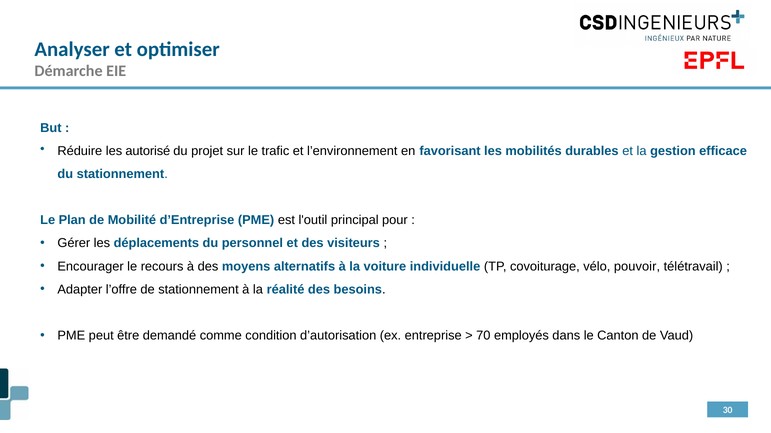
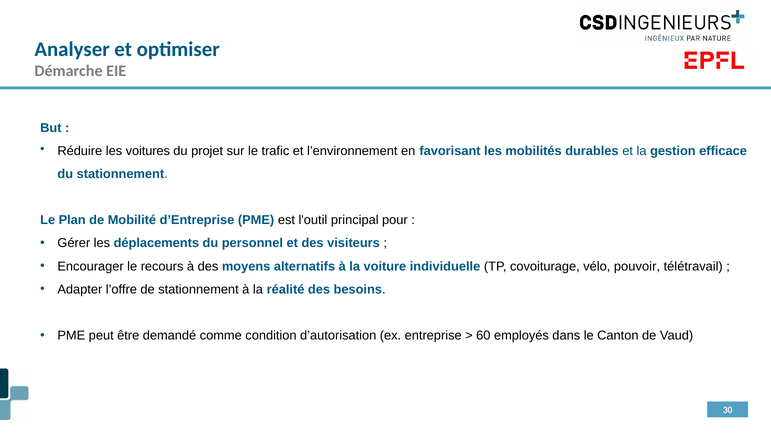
autorisé: autorisé -> voitures (148, 151)
70: 70 -> 60 (483, 336)
